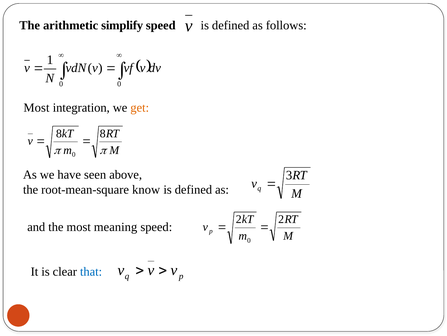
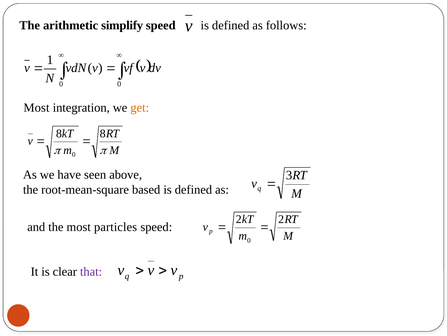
know: know -> based (146, 189)
meaning: meaning -> particles (116, 227)
that colour: blue -> purple (91, 271)
